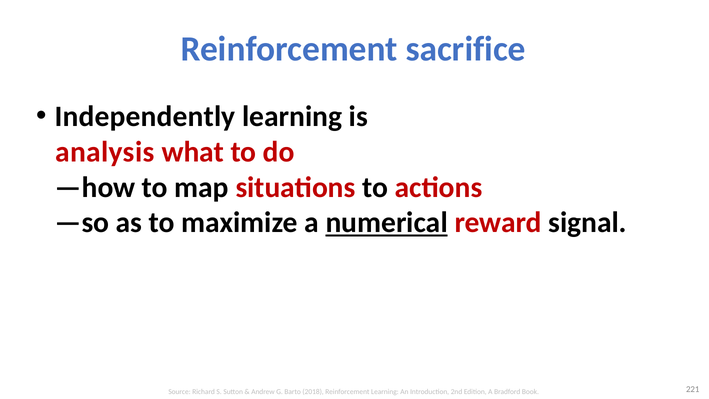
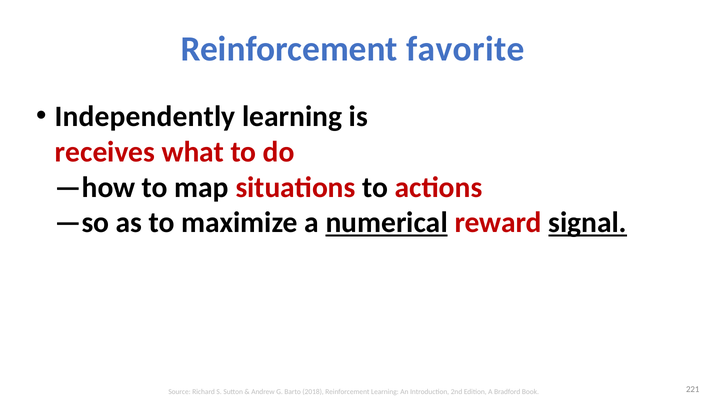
sacrifice: sacrifice -> favorite (465, 49)
analysis: analysis -> receives (105, 152)
signal underline: none -> present (588, 223)
